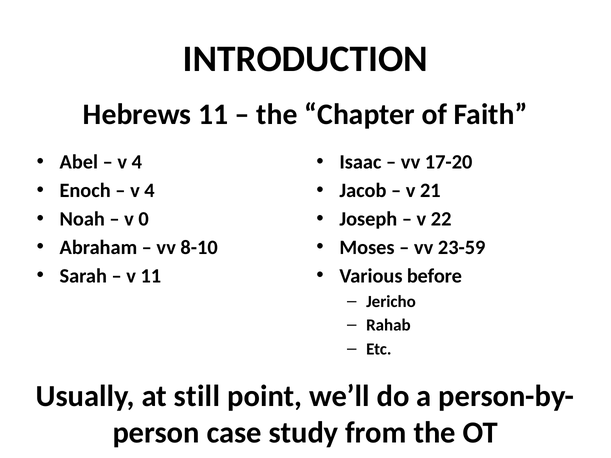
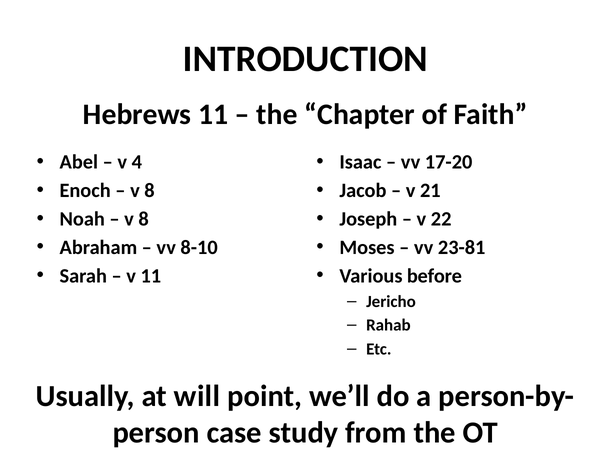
4: 4 -> 8 (150, 191)
0: 0 -> 8 (144, 219)
23-59: 23-59 -> 23-81 (462, 248)
still: still -> will (197, 396)
